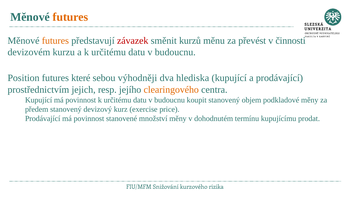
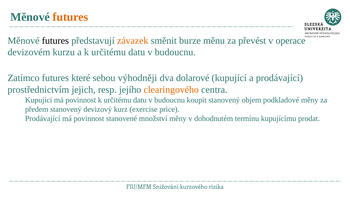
futures colour: orange -> black (55, 41)
závazek colour: red -> orange (133, 41)
kurzů: kurzů -> burze (190, 41)
činnosti: činnosti -> operace (291, 41)
Position: Position -> Zatímco (24, 78)
hlediska: hlediska -> dolarové (193, 78)
